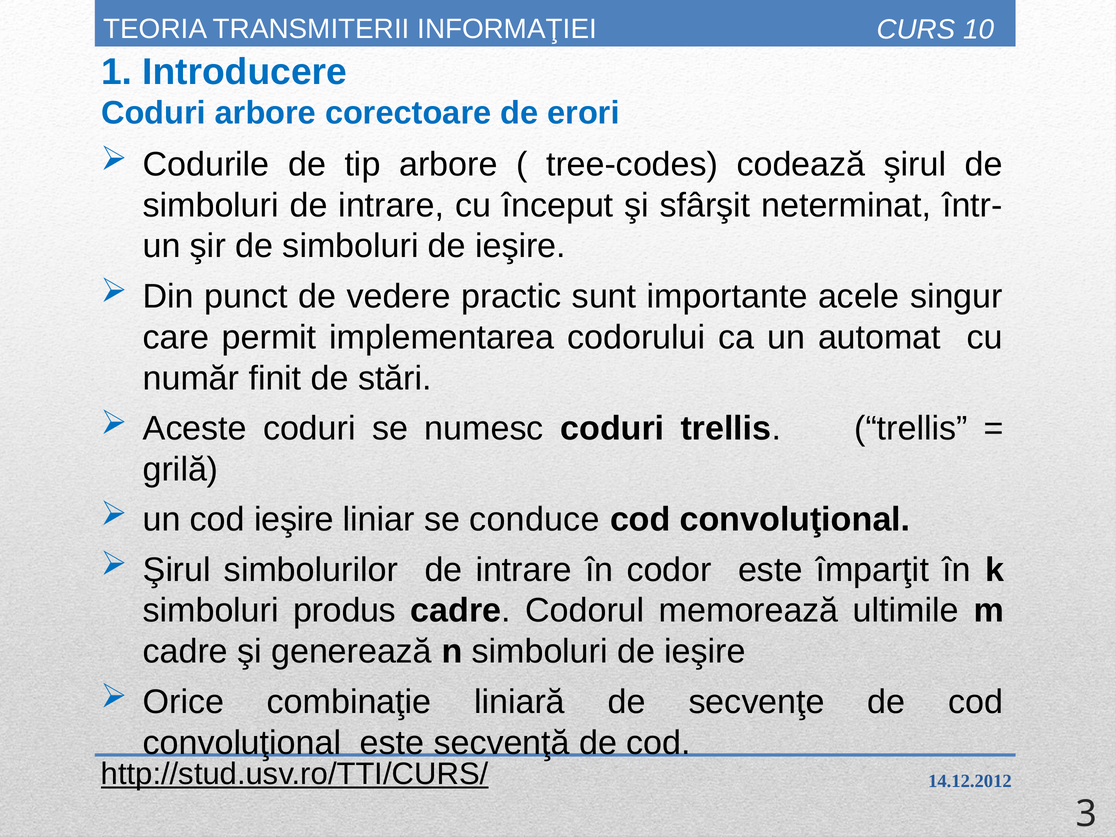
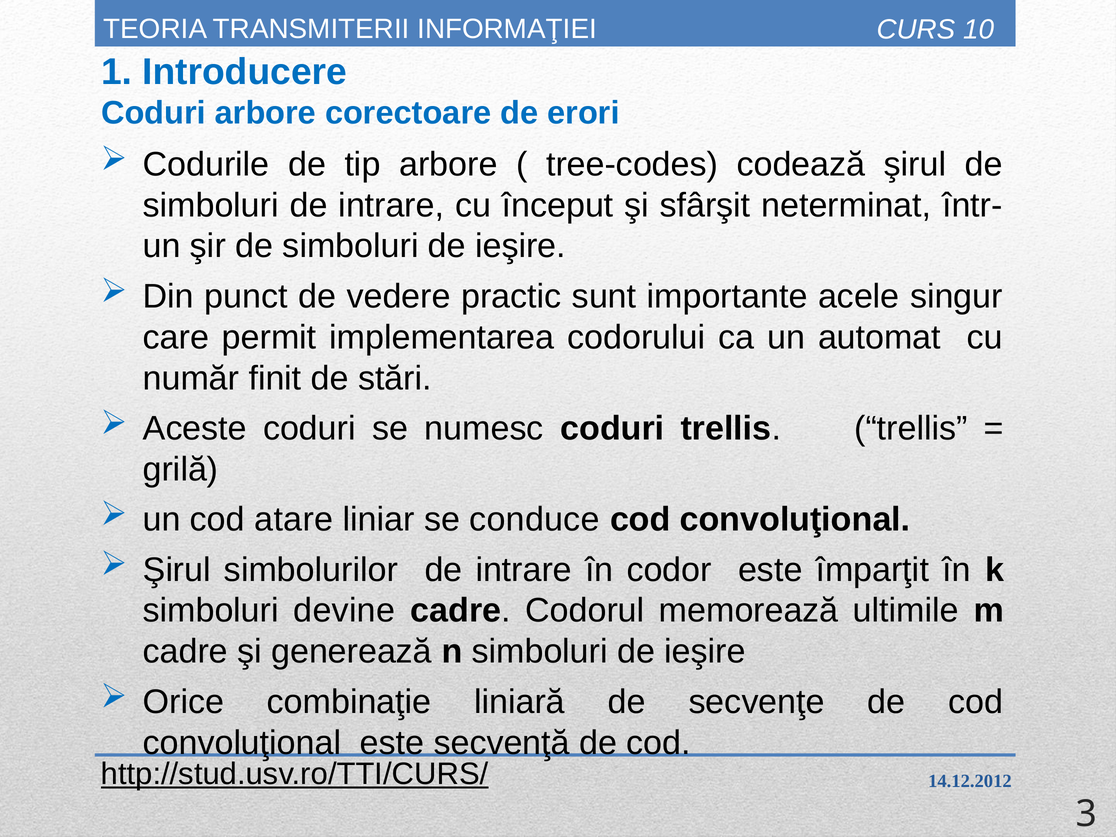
cod ieşire: ieşire -> atare (294, 520)
produs: produs -> devine (344, 611)
